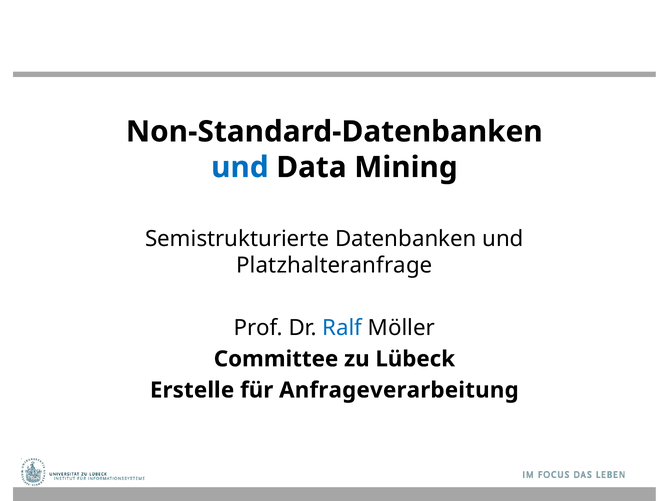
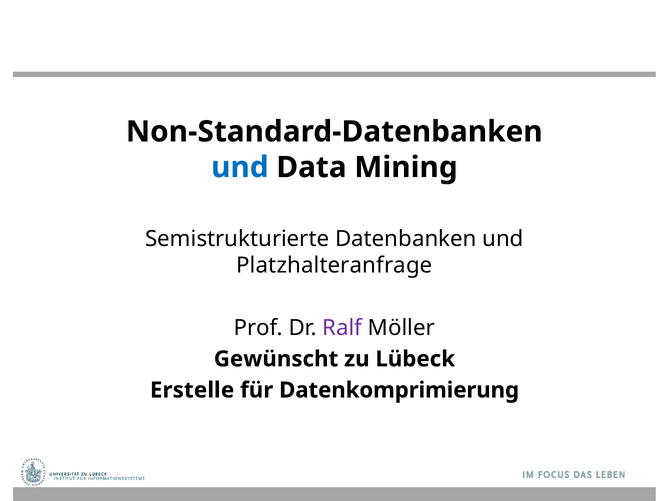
Ralf colour: blue -> purple (342, 328)
Committee: Committee -> Gewünscht (276, 360)
Anfrageverarbeitung: Anfrageverarbeitung -> Datenkomprimierung (399, 391)
